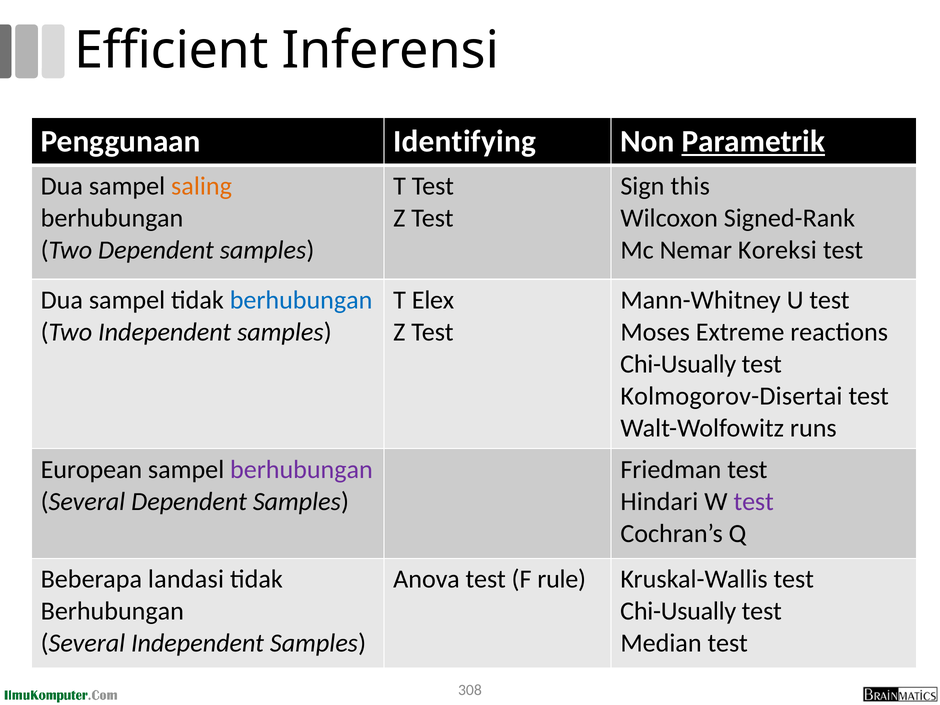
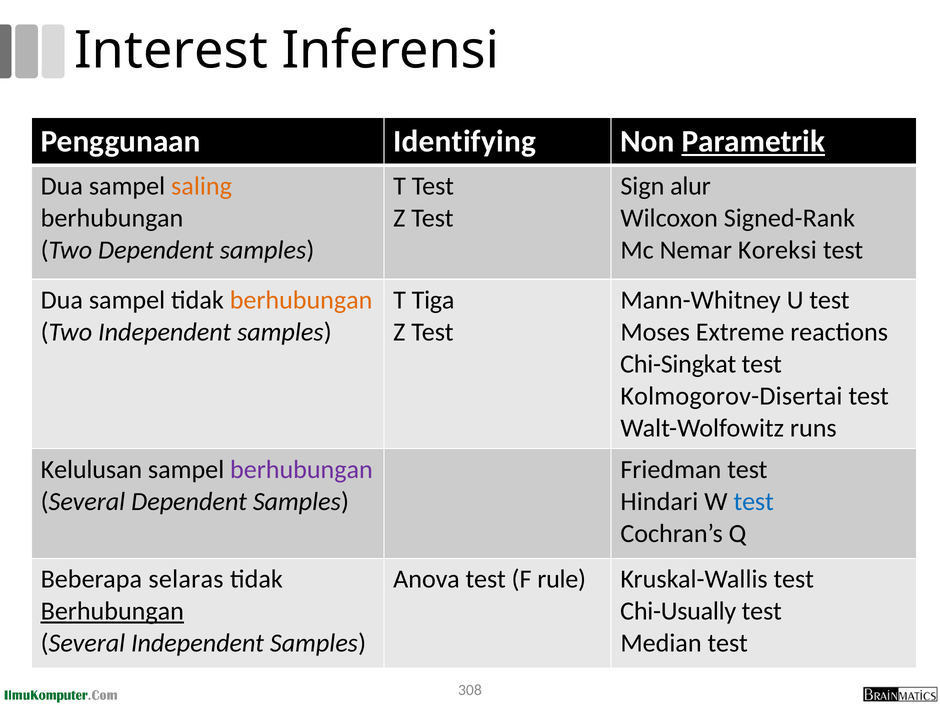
Efficient: Efficient -> Interest (171, 51)
this: this -> alur (691, 186)
berhubungan colour: blue -> orange (301, 300)
Elex: Elex -> Tiga (433, 300)
Chi-Usually: Chi-Usually -> Chi-Singkat (678, 364)
European: European -> Kelulusan (91, 470)
test colour: purple -> blue (754, 502)
landasi: landasi -> selaras (186, 579)
Berhubungan underline: none -> present (112, 611)
